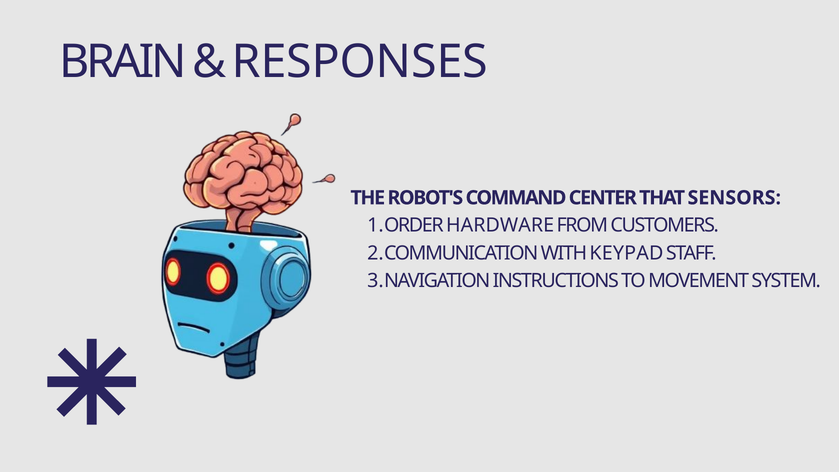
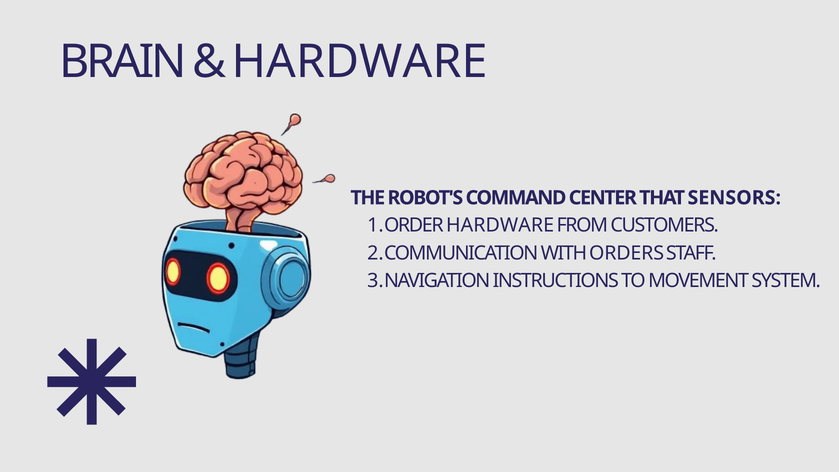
RESPONSES: RESPONSES -> HARDWARE (360, 62)
KEYPAD: KEYPAD -> ORDERS (627, 253)
